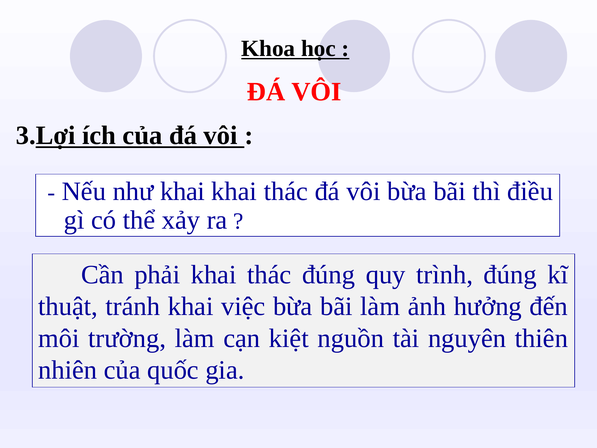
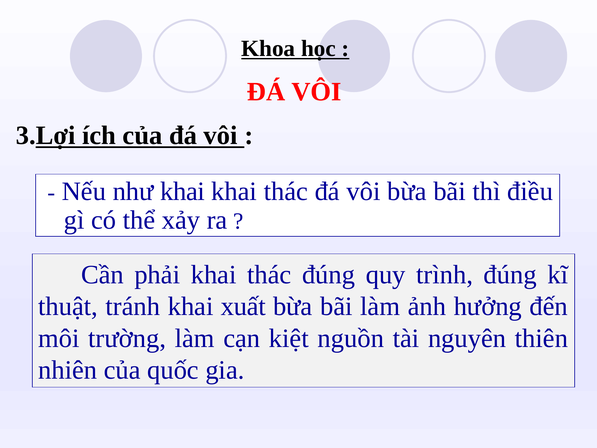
việc: việc -> xuất (243, 306)
